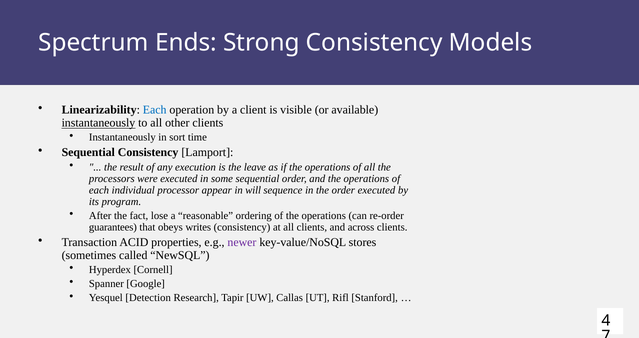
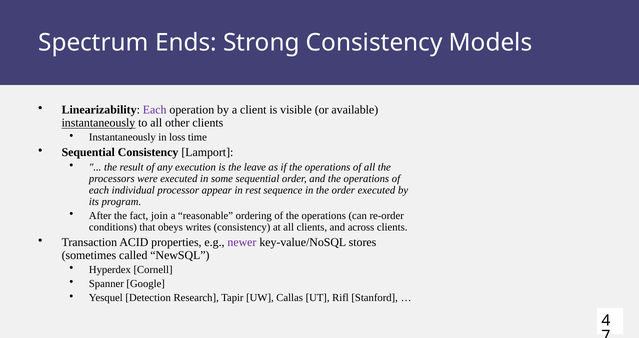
Each colour: blue -> purple (155, 110)
sort: sort -> loss (177, 137)
will: will -> rest (253, 190)
lose: lose -> join (159, 215)
guarantees: guarantees -> conditions (113, 227)
